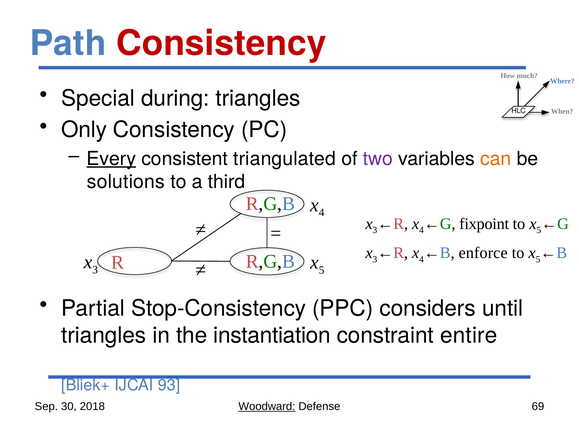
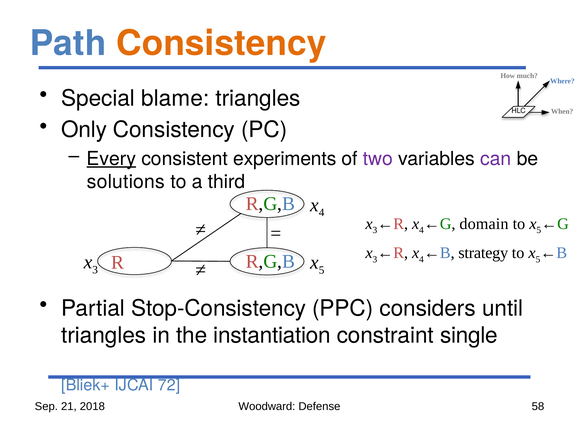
Consistency colour: red -> orange (221, 43)
during: during -> blame (175, 98)
triangulated: triangulated -> experiments (285, 158)
can colour: orange -> purple (496, 158)
fixpoint: fixpoint -> domain (484, 224)
enforce: enforce -> strategy (483, 253)
entire: entire -> single (469, 335)
93: 93 -> 72 (169, 385)
30: 30 -> 21 (69, 406)
Woodward underline: present -> none (267, 406)
69: 69 -> 58 (538, 406)
